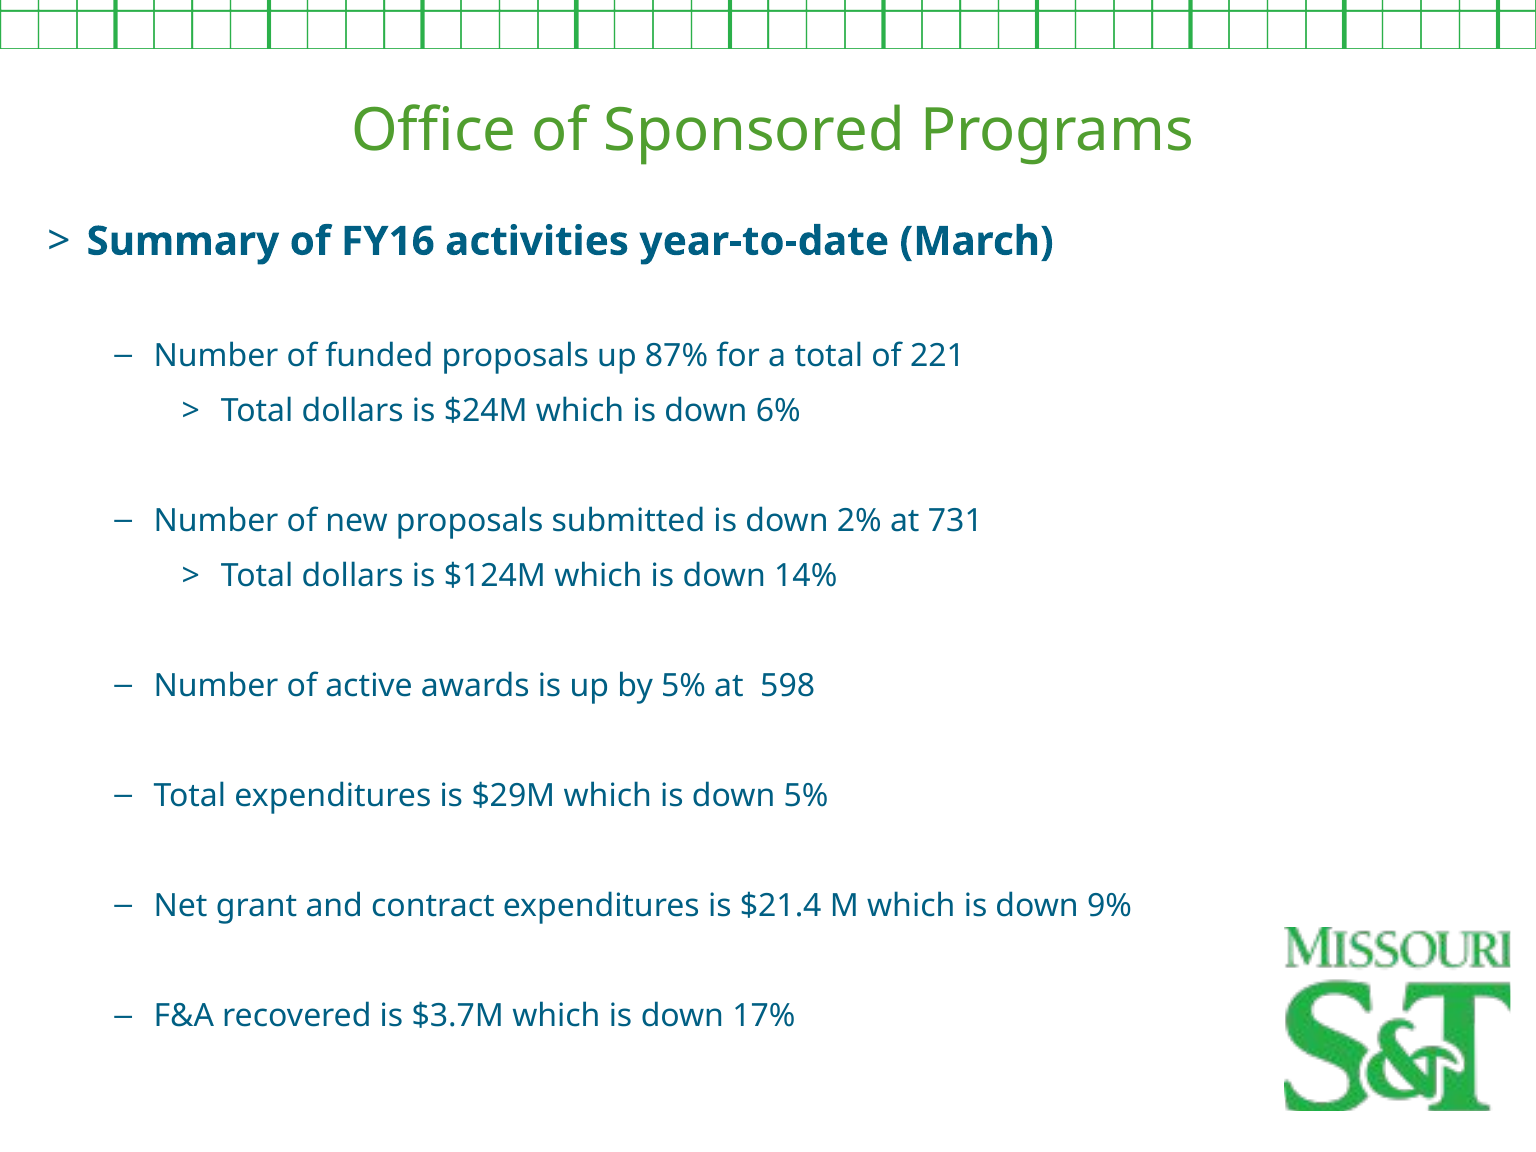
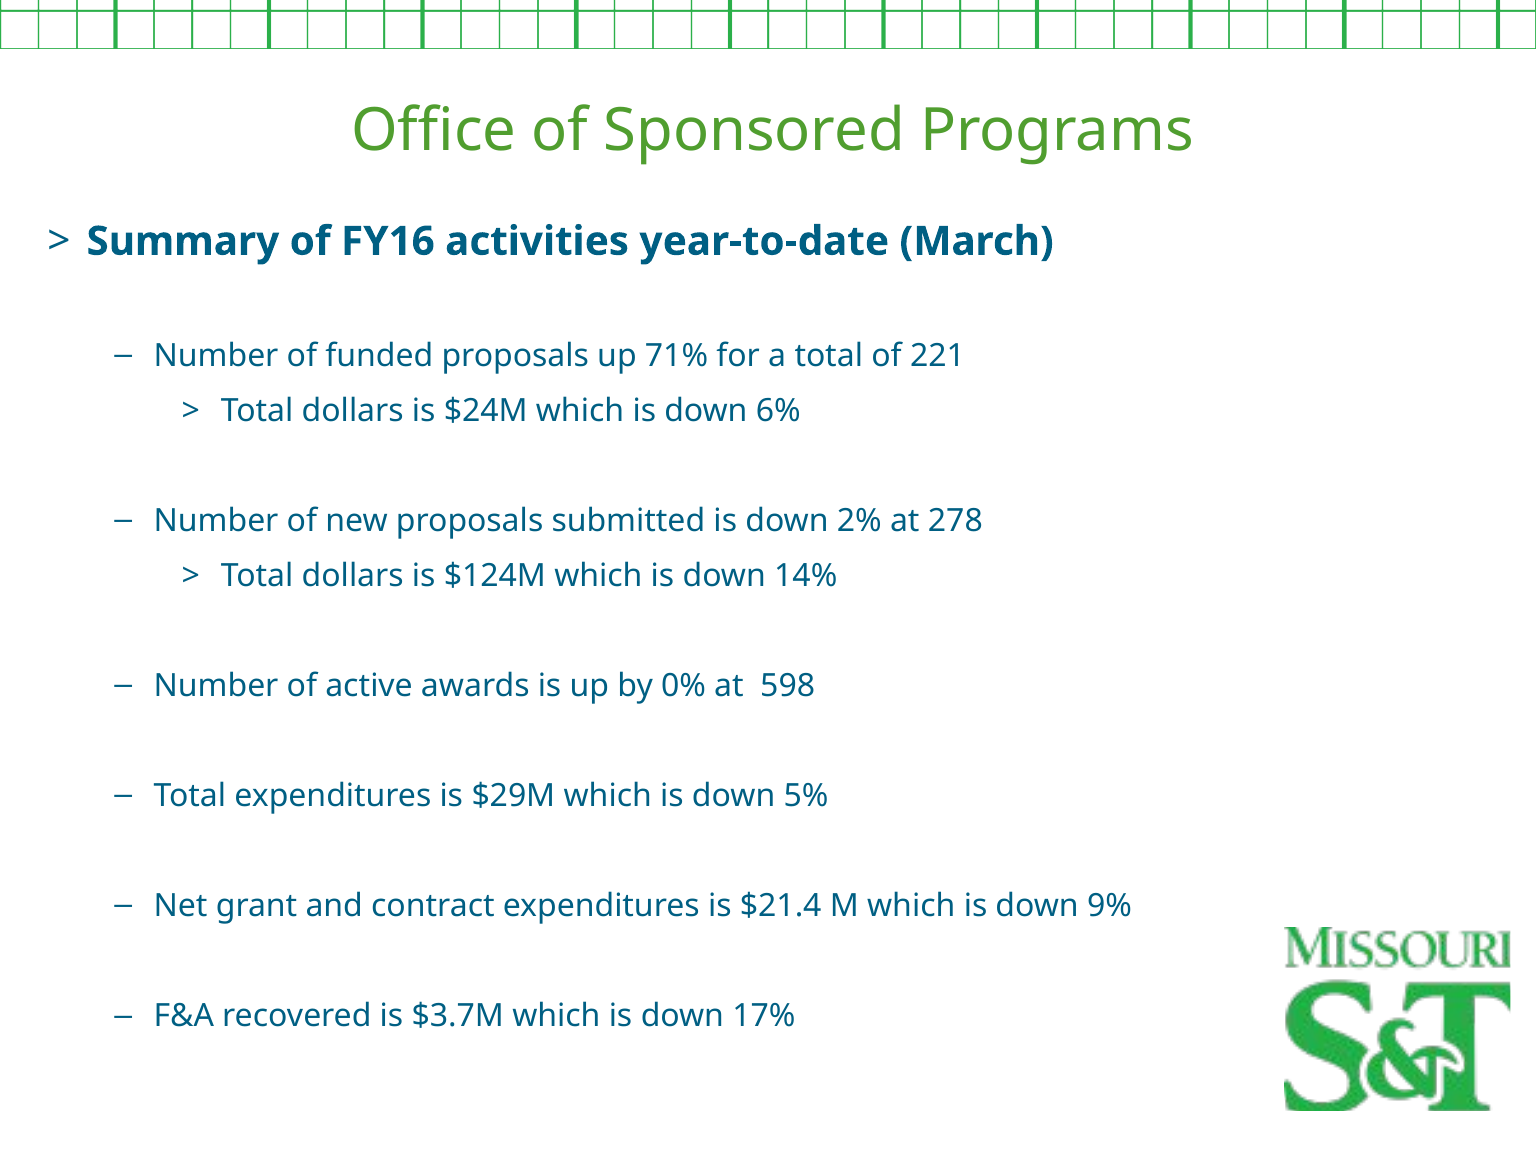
87%: 87% -> 71% (677, 356)
731: 731 -> 278 (955, 521)
by 5%: 5% -> 0% (684, 686)
